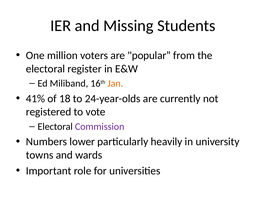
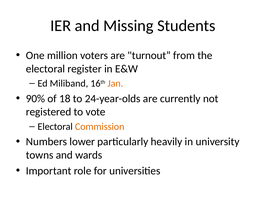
popular: popular -> turnout (149, 55)
41%: 41% -> 90% (35, 98)
Commission colour: purple -> orange (100, 126)
